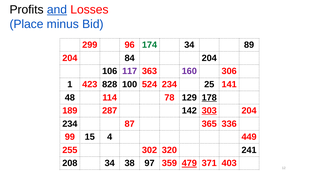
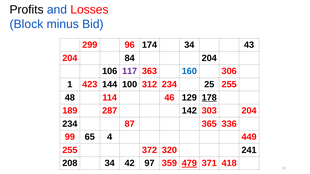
and underline: present -> none (57, 10)
Place: Place -> Block (26, 24)
174 colour: green -> black (150, 45)
89: 89 -> 43 (249, 45)
160 colour: purple -> blue (189, 71)
828: 828 -> 144 (110, 85)
524: 524 -> 312 (150, 85)
25 141: 141 -> 255 (229, 85)
78: 78 -> 46 (169, 98)
303 underline: present -> none (209, 111)
15: 15 -> 65 (90, 137)
302: 302 -> 372 (150, 150)
38: 38 -> 42 (130, 164)
403: 403 -> 418 (229, 164)
